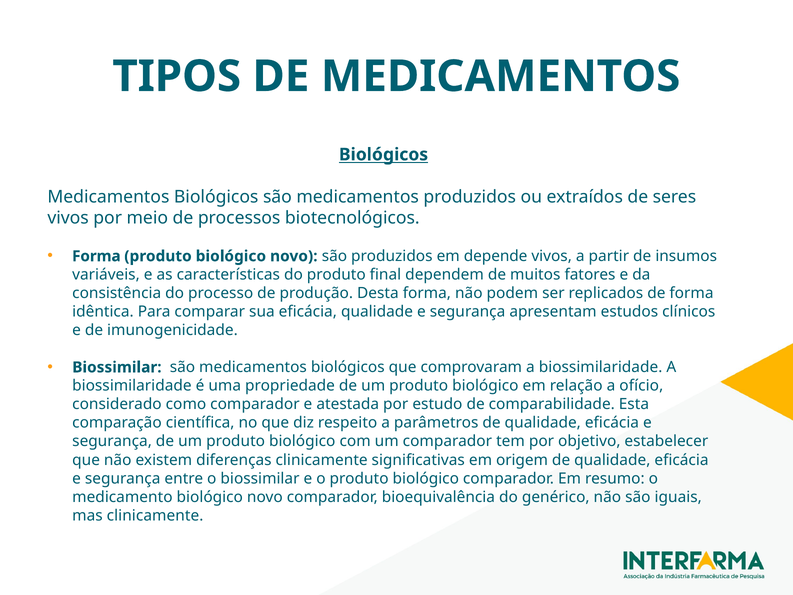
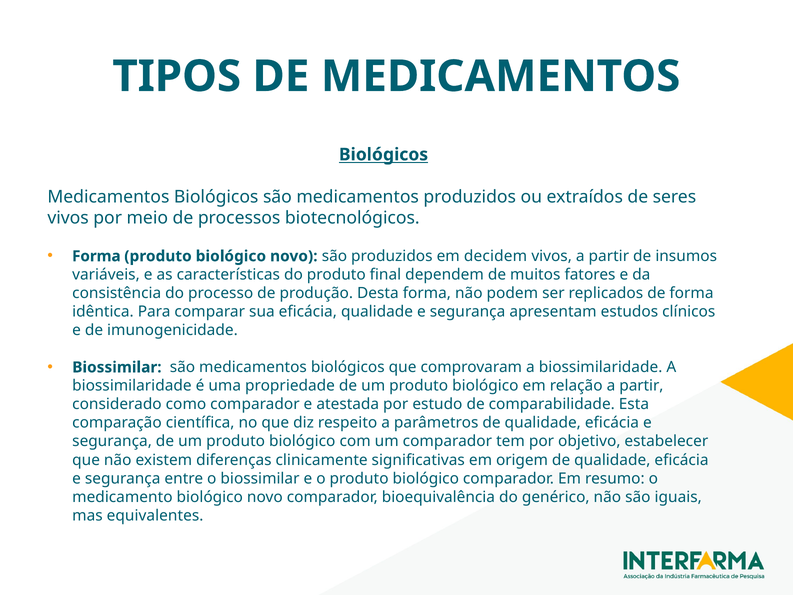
depende: depende -> decidem (496, 256)
relação a ofício: ofício -> partir (641, 386)
mas clinicamente: clinicamente -> equivalentes (155, 515)
